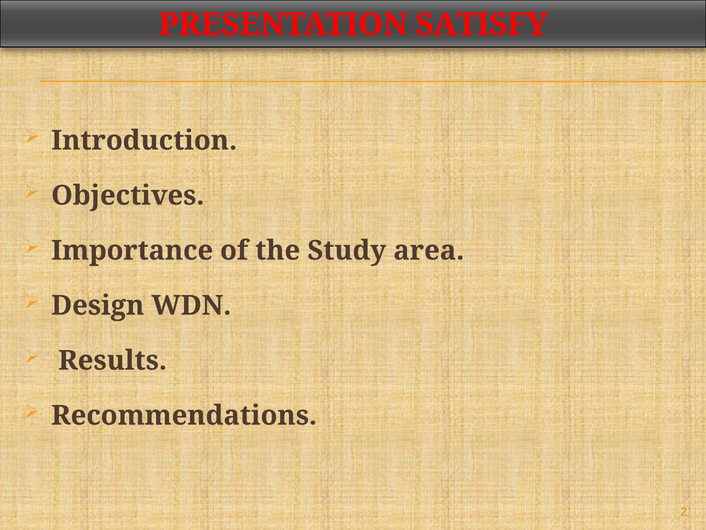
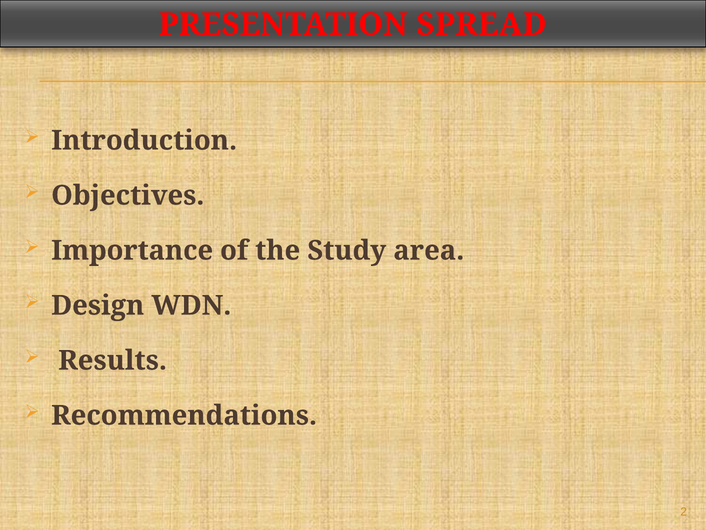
SATISFY: SATISFY -> SPREAD (481, 24)
